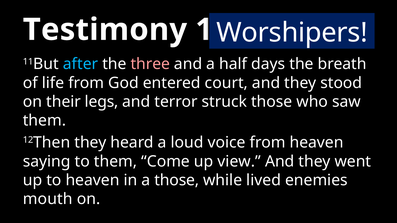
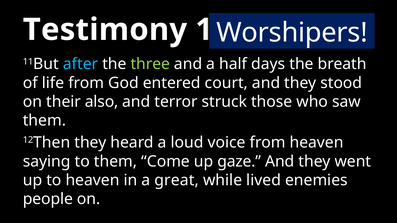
three colour: pink -> light green (150, 64)
legs: legs -> also (102, 102)
view: view -> gaze (239, 162)
a those: those -> great (177, 180)
mouth: mouth -> people (48, 199)
